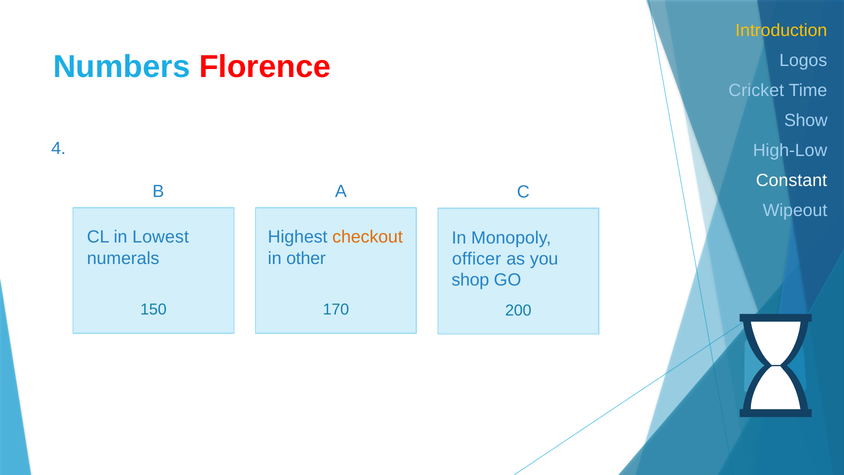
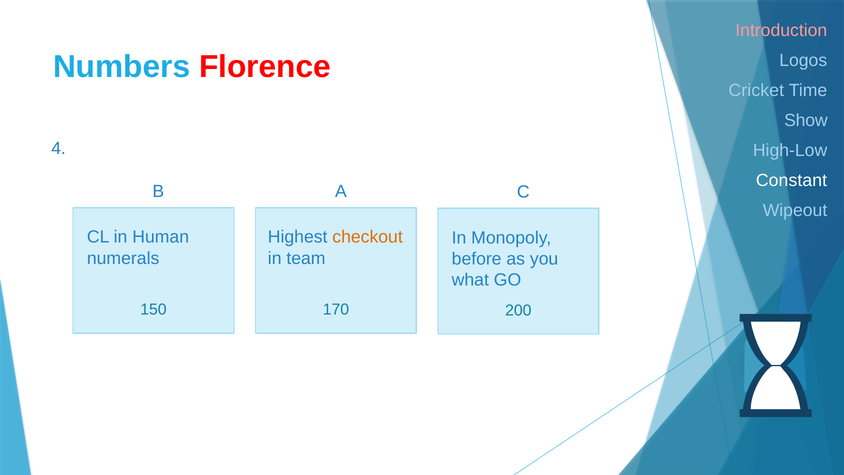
Introduction colour: yellow -> pink (781, 31)
Lowest: Lowest -> Human (161, 237)
other: other -> team (306, 258)
officer: officer -> before (477, 259)
shop: shop -> what (470, 280)
